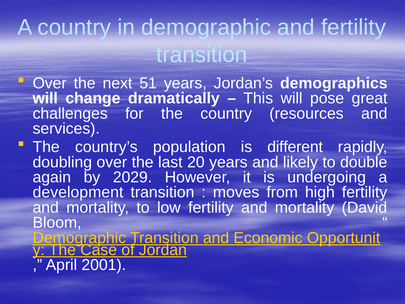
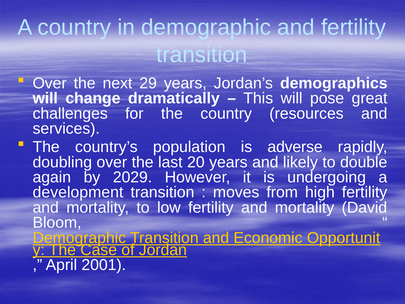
51: 51 -> 29 (148, 83)
different: different -> adverse (295, 147)
